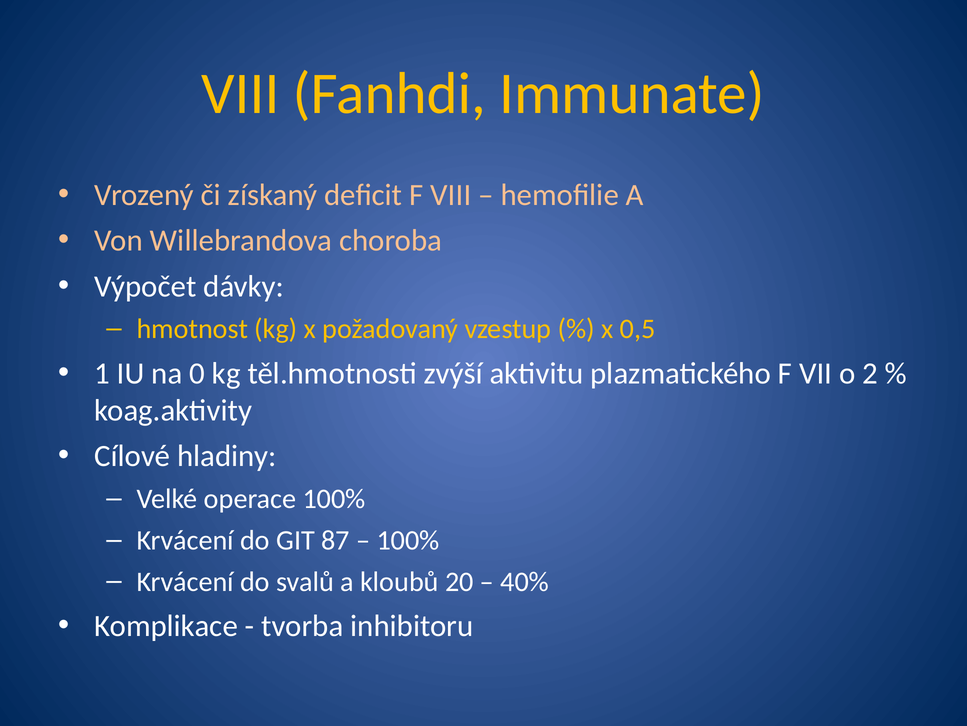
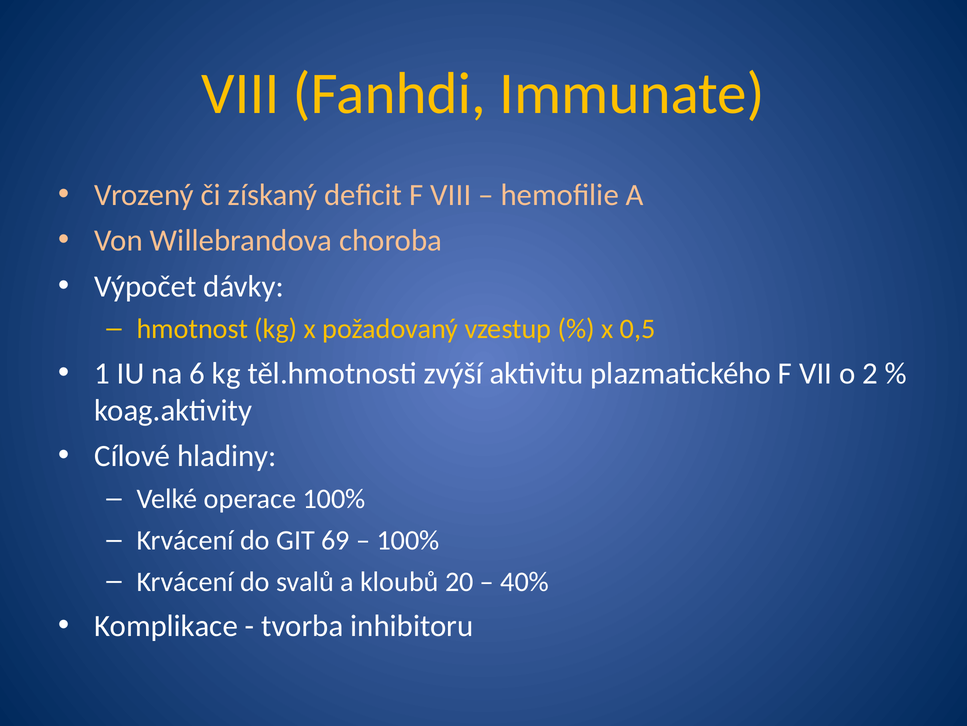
0: 0 -> 6 (197, 373)
87: 87 -> 69 (335, 540)
